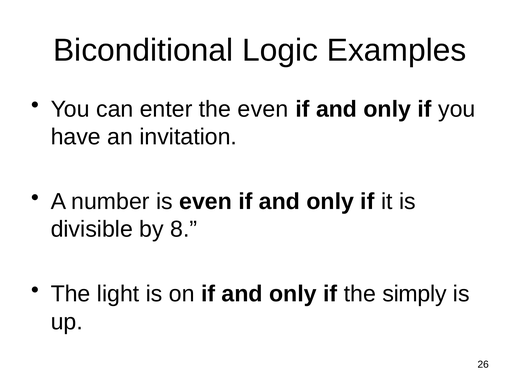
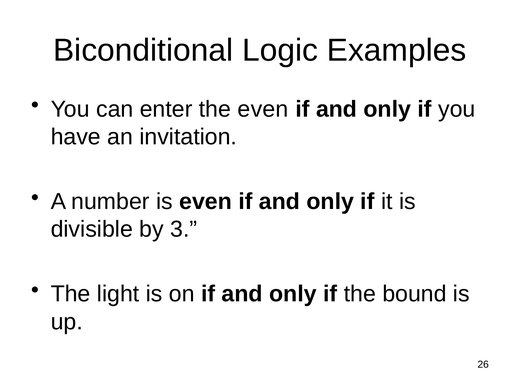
8: 8 -> 3 (184, 229)
simply: simply -> bound (414, 294)
